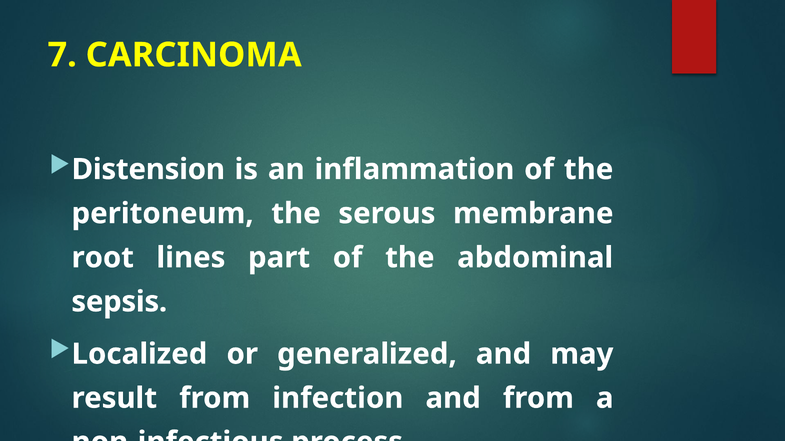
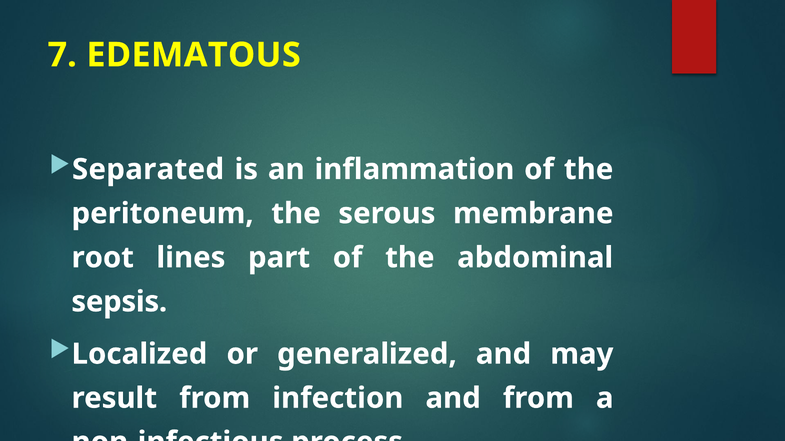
CARCINOMA: CARCINOMA -> EDEMATOUS (194, 55)
Distension: Distension -> Separated (148, 170)
